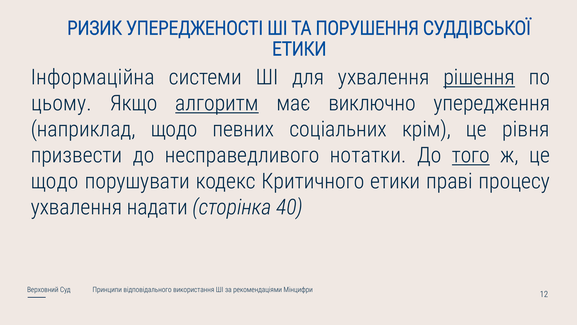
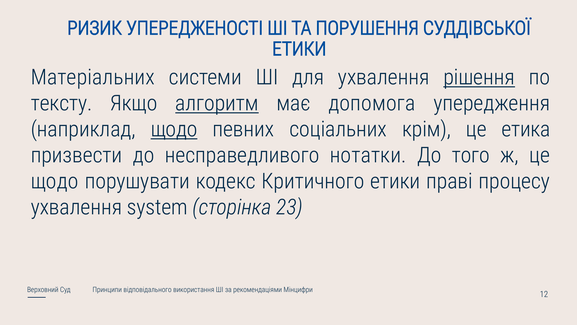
Інформаційна: Інформаційна -> Матеріальних (93, 77)
цьому: цьому -> тексту (61, 103)
виключно: виключно -> допомога (372, 103)
щодо underline: none -> present (174, 129)
рівня: рівня -> етика (526, 129)
того underline: present -> none (471, 155)
надати: надати -> system (157, 207)
40: 40 -> 23 (289, 207)
